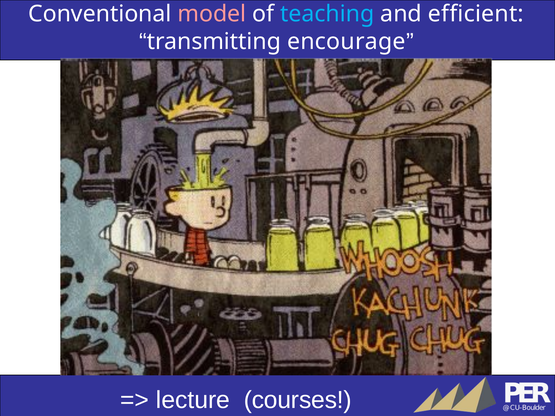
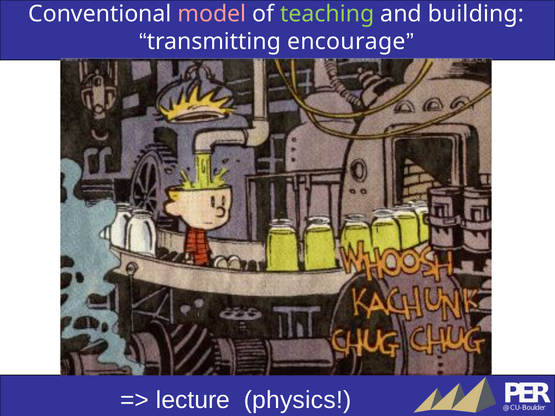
teaching colour: light blue -> light green (327, 14)
efficient: efficient -> building (476, 14)
courses: courses -> physics (298, 400)
